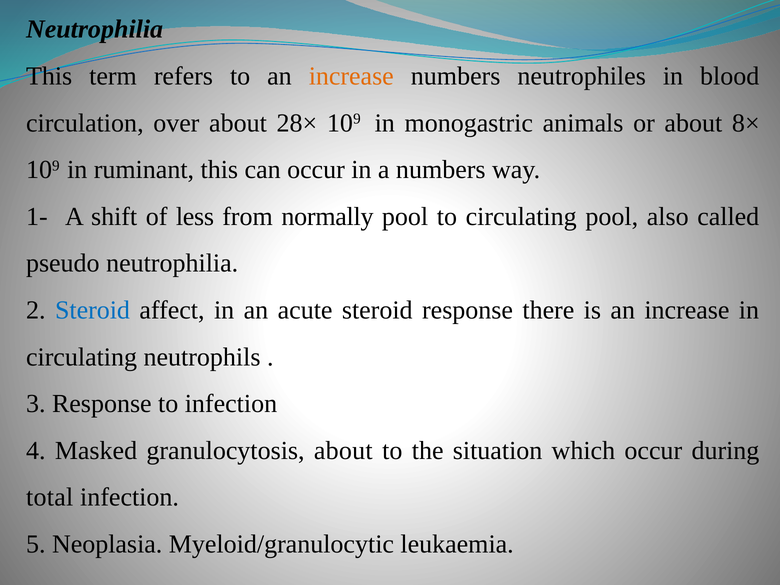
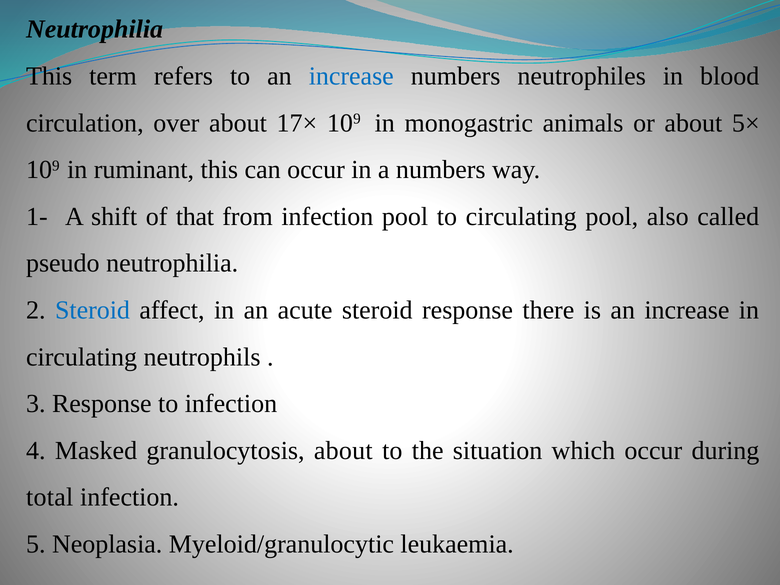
increase colour: orange -> blue (351, 76)
28×: 28× -> 17× (297, 123)
8×: 8× -> 5× (746, 123)
less: less -> that (195, 217)
from normally: normally -> infection (327, 217)
